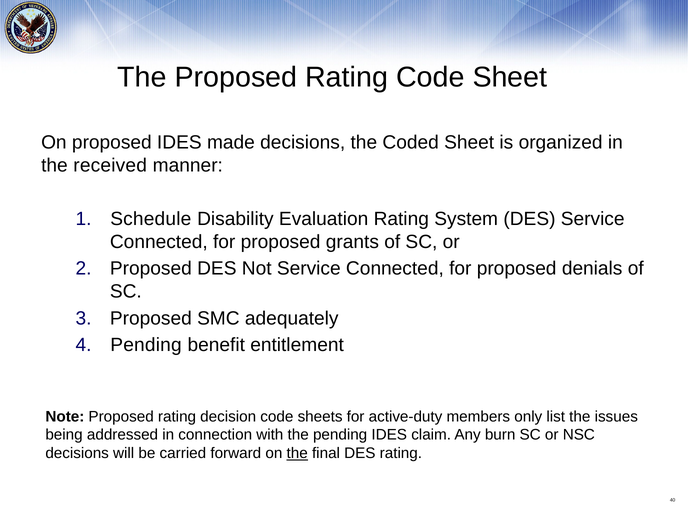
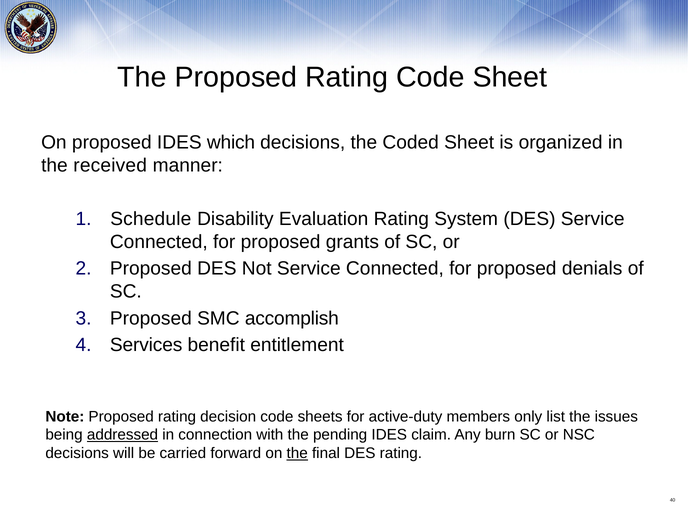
made: made -> which (231, 142)
adequately: adequately -> accomplish (292, 318)
Pending: Pending -> Services (146, 345)
addressed underline: none -> present (123, 435)
